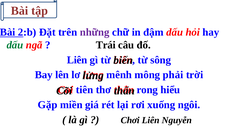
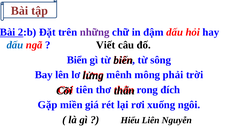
dấu colour: green -> blue (15, 45)
Trái: Trái -> Viết (106, 45)
Liên: Liên -> Biển (77, 60)
hiểu: hiểu -> đích (170, 90)
Chơi: Chơi -> Hiểu (130, 120)
